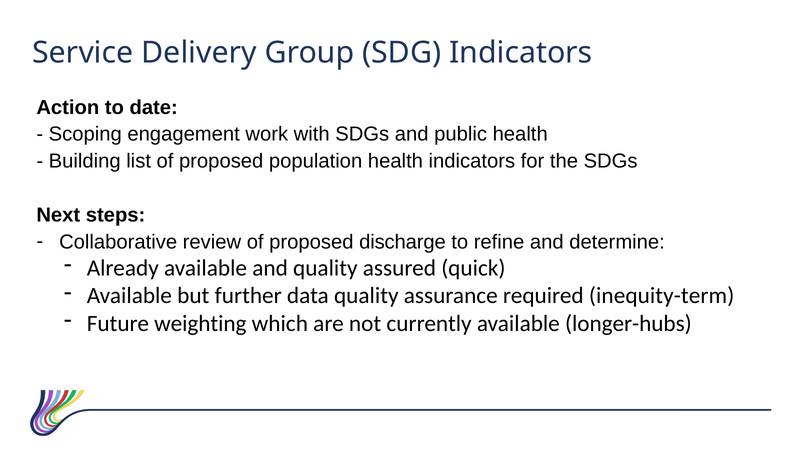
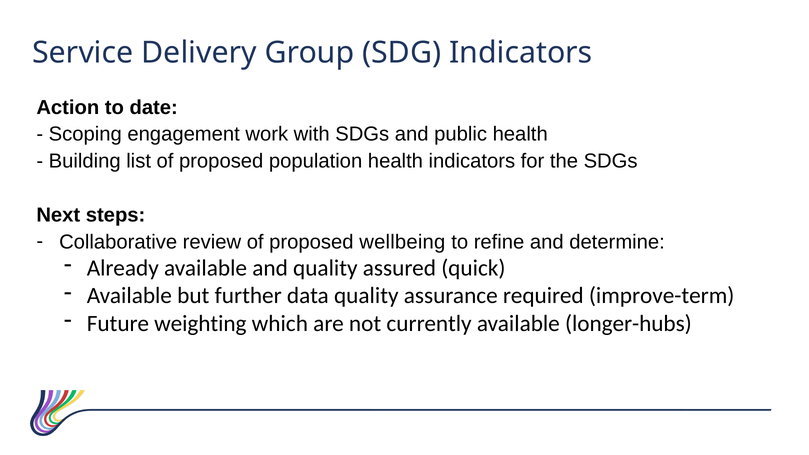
discharge: discharge -> wellbeing (402, 242)
inequity-term: inequity-term -> improve-term (662, 296)
